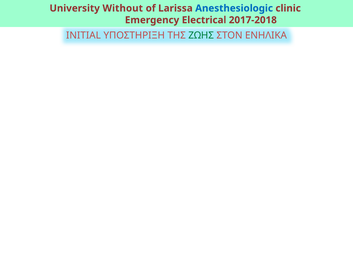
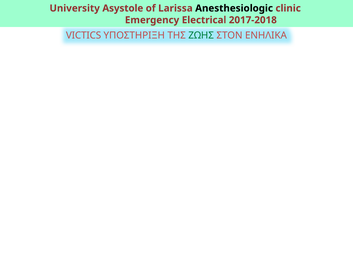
Without: Without -> Asystole (123, 8)
Anesthesiologic colour: blue -> black (234, 8)
INITIAL: INITIAL -> VICTICS (84, 35)
